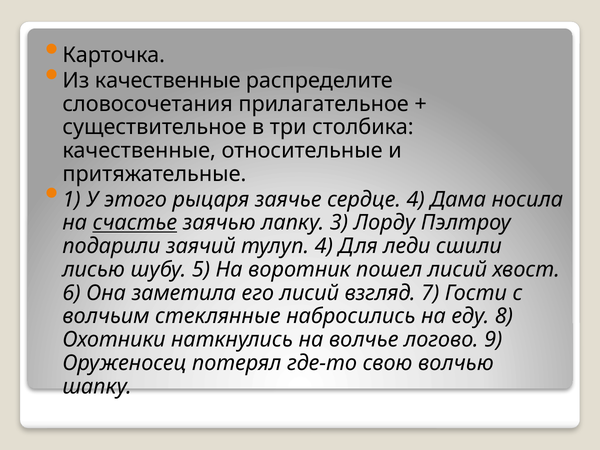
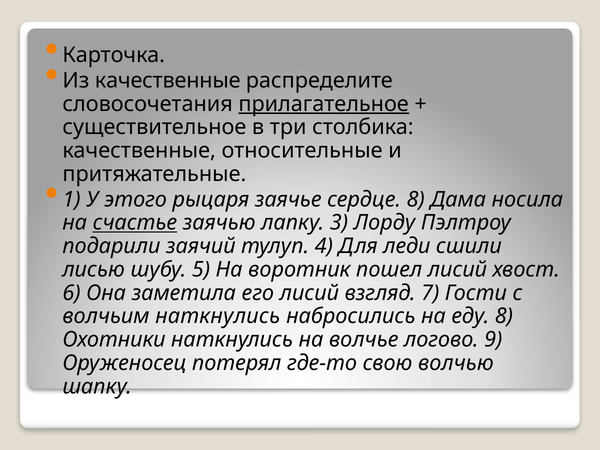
прилагательное underline: none -> present (324, 104)
сердце 4: 4 -> 8 (416, 199)
волчьим стеклянные: стеклянные -> наткнулись (218, 316)
